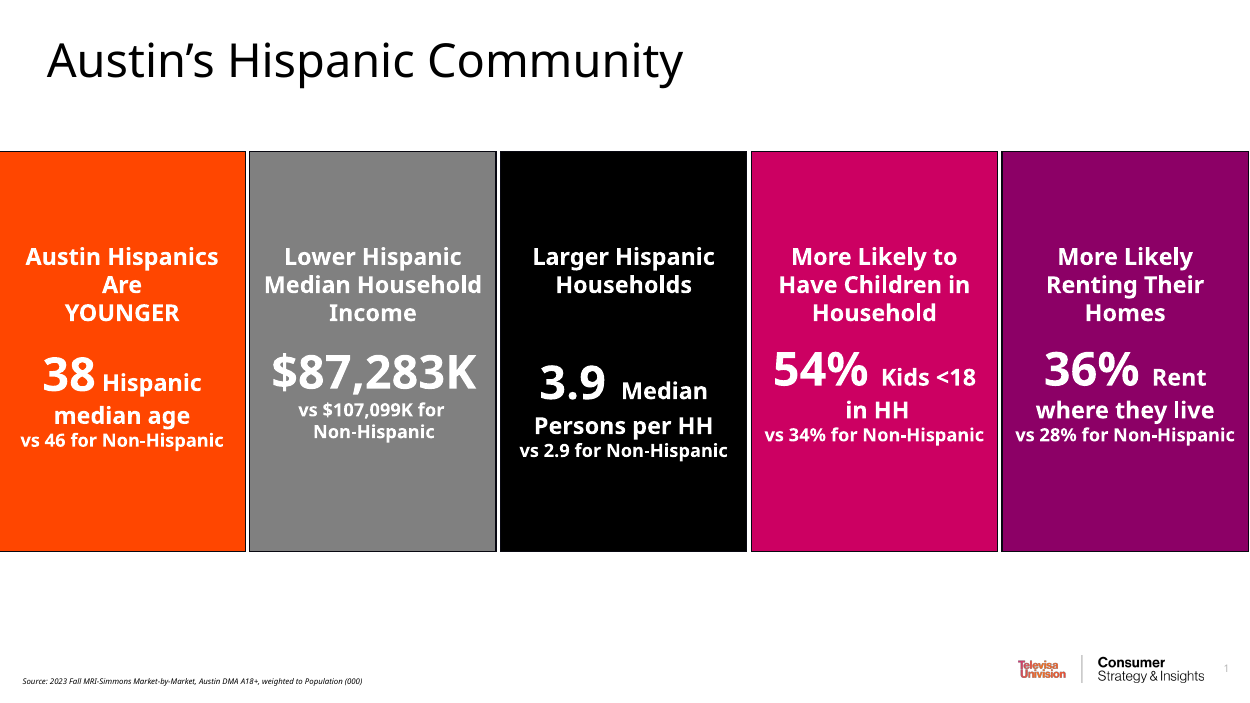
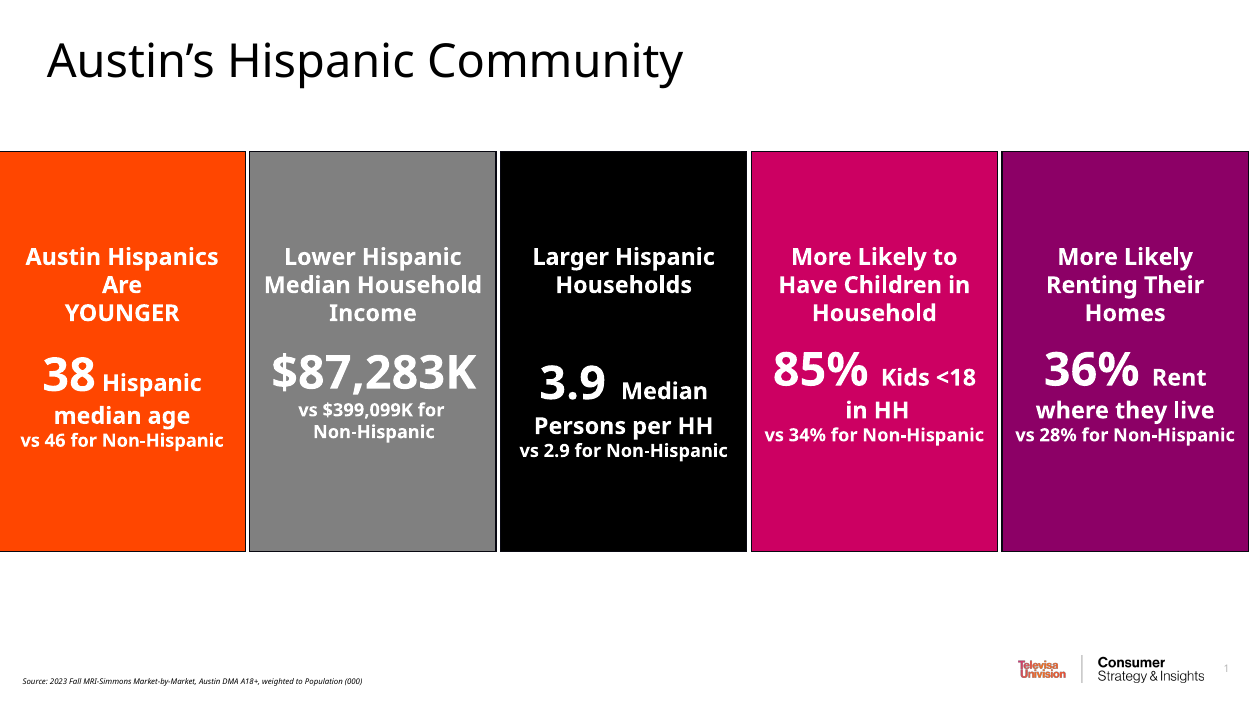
54%: 54% -> 85% (821, 370)
$107,099K: $107,099K -> $399,099K (368, 410)
